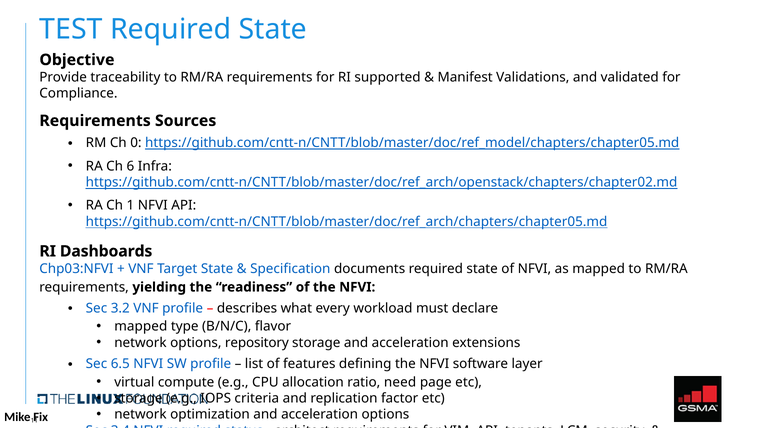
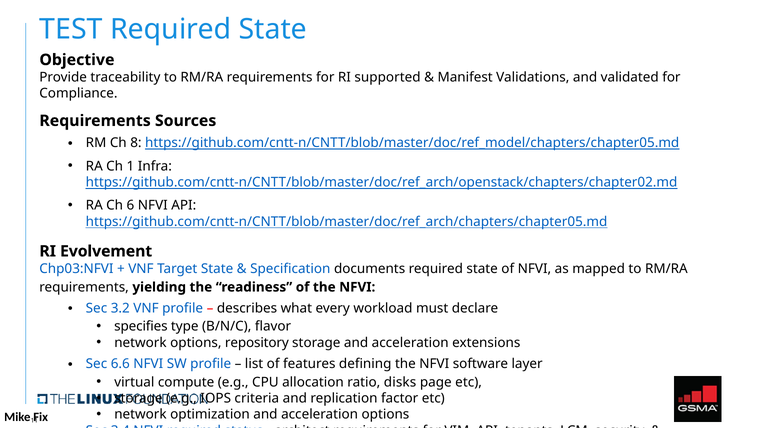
0: 0 -> 8 (136, 143)
6: 6 -> 1 (130, 166)
1: 1 -> 6 (130, 206)
Dashboards: Dashboards -> Evolvement (106, 251)
mapped: mapped -> specifies (141, 327)
6.5: 6.5 -> 6.6 (120, 364)
need: need -> disks (400, 382)
